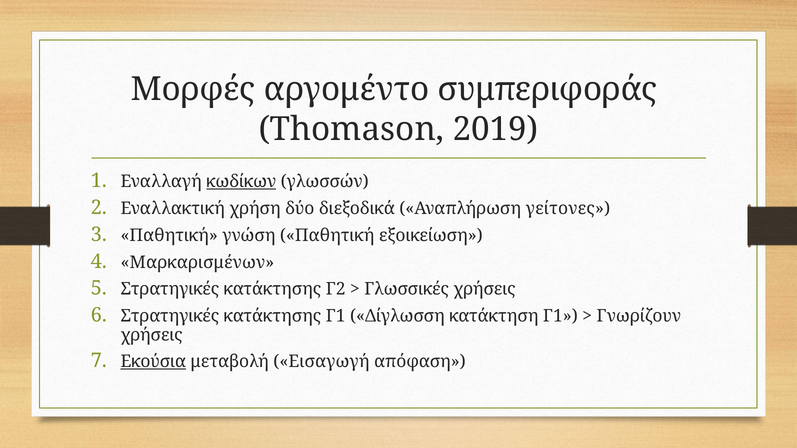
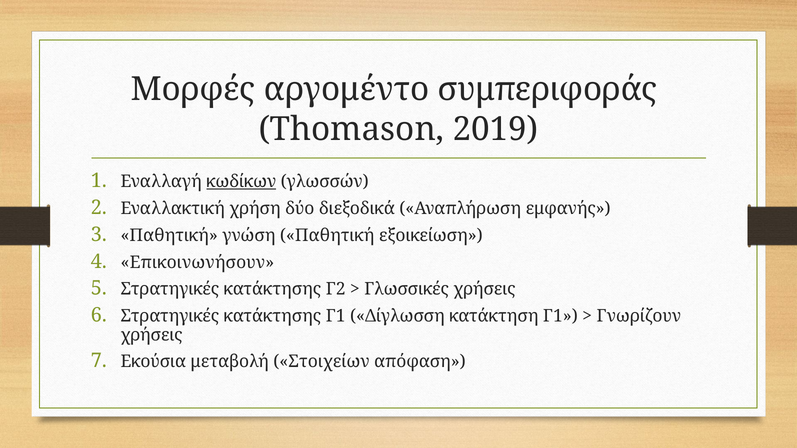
γείτονες: γείτονες -> εμφανής (568, 209)
Μαρκαρισμένων: Μαρκαρισμένων -> Επικοινωνήσουν (197, 262)
Εκούσια underline: present -> none (153, 362)
Εισαγωγή: Εισαγωγή -> Στοιχείων (321, 362)
